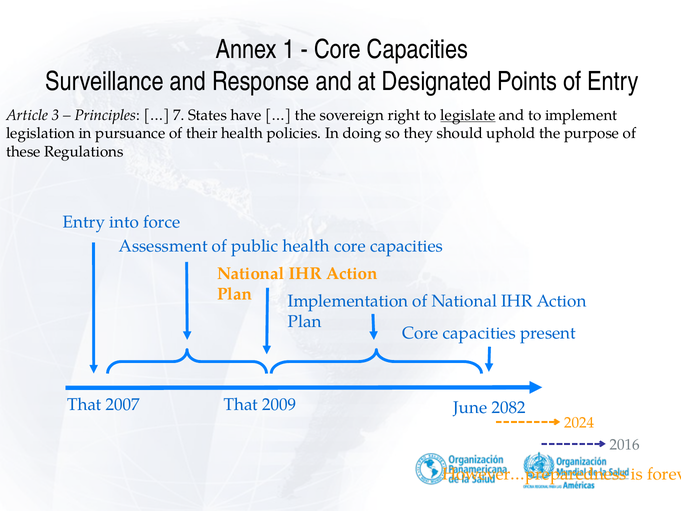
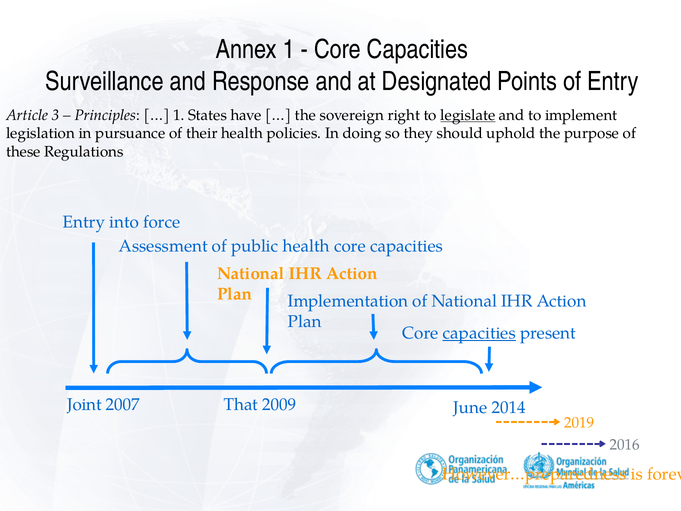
7: 7 -> 1 (179, 115)
capacities underline: none -> present (479, 333)
That: That -> Joint (84, 404)
2082: 2082 -> 2014 (509, 407)
2024: 2024 -> 2019 (579, 423)
